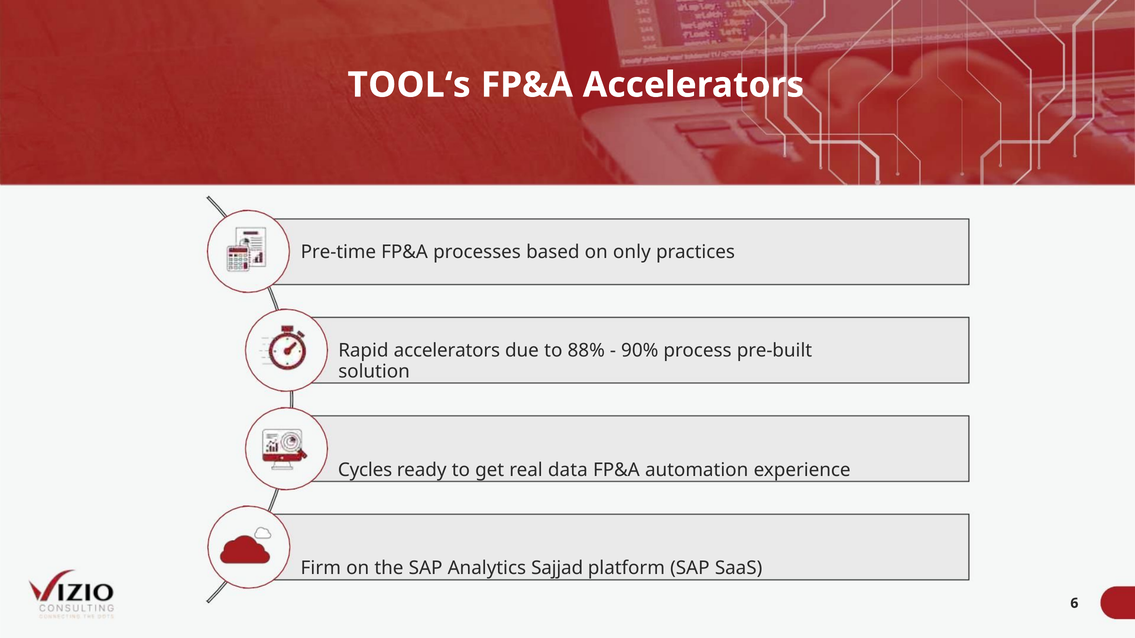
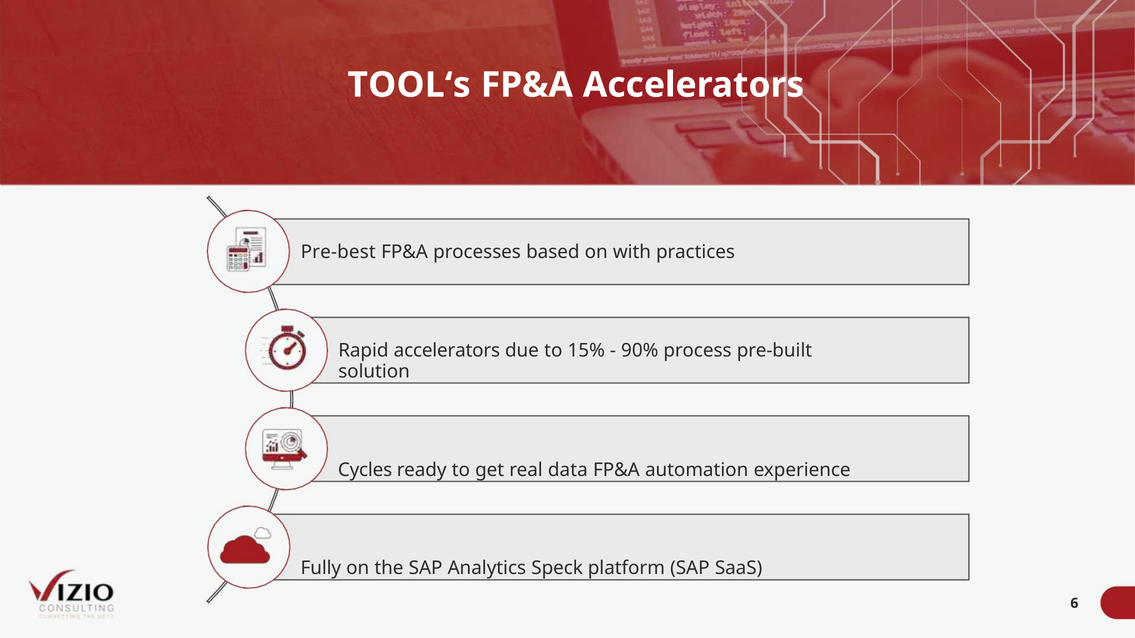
Pre-time: Pre-time -> Pre-best (338, 252)
only: only -> with (632, 252)
88%: 88% -> 15% (586, 351)
Firm: Firm -> Fully (321, 569)
Sajjad: Sajjad -> Speck (557, 569)
